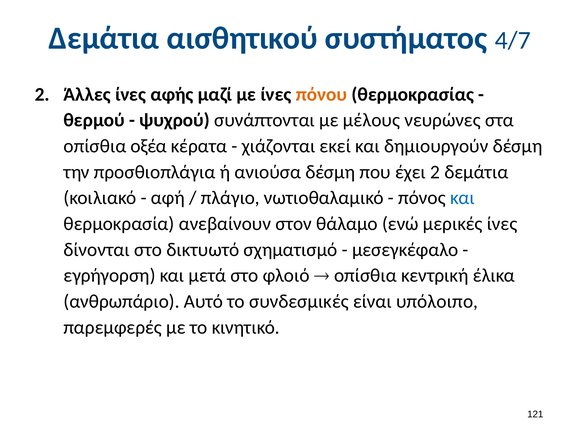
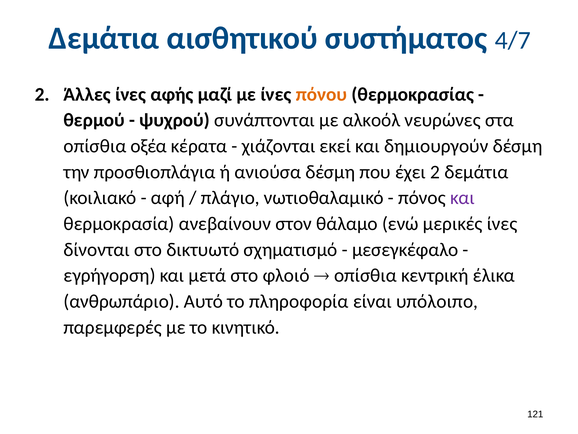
μέλους: μέλους -> αλκοόλ (372, 120)
και colour: blue -> purple (462, 198)
συνδεσμικές: συνδεσμικές -> πληροφορία (299, 301)
